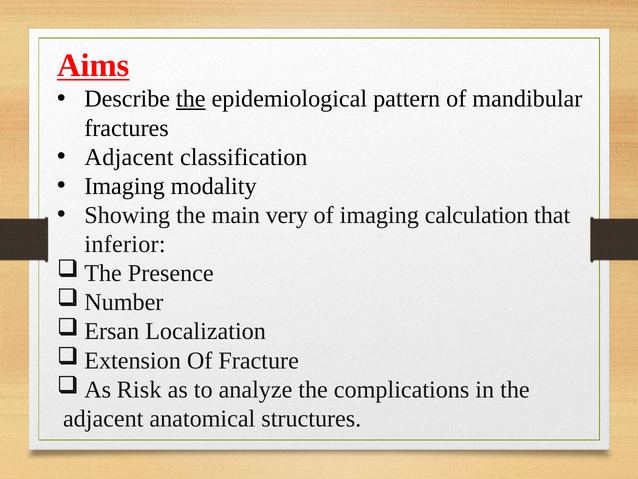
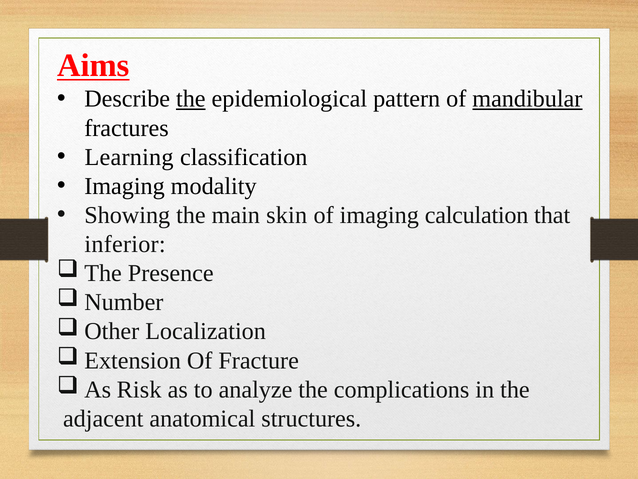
mandibular underline: none -> present (527, 99)
Adjacent: Adjacent -> Learning (129, 157)
very: very -> skin (287, 215)
Ersan: Ersan -> Other (112, 331)
